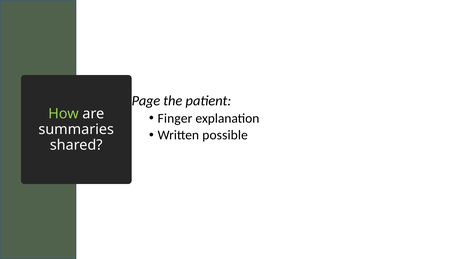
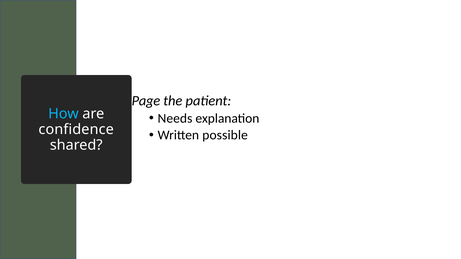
How colour: light green -> light blue (63, 114)
Finger: Finger -> Needs (175, 118)
summaries: summaries -> confidence (76, 130)
